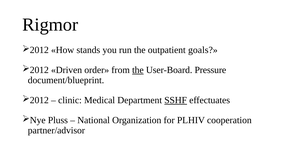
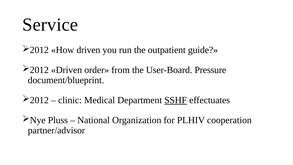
Rigmor: Rigmor -> Service (50, 25)
How stands: stands -> driven (88, 50)
goals: goals -> guide (203, 50)
the underline: present -> none (138, 70)
